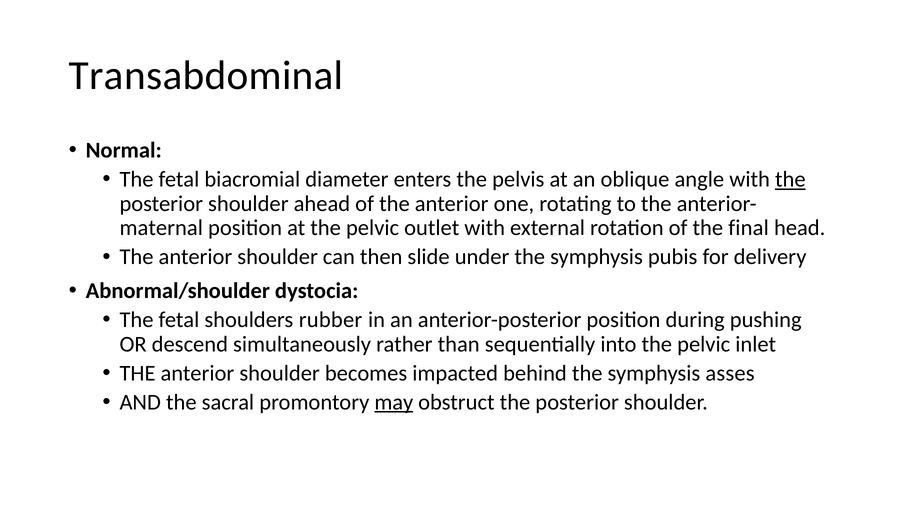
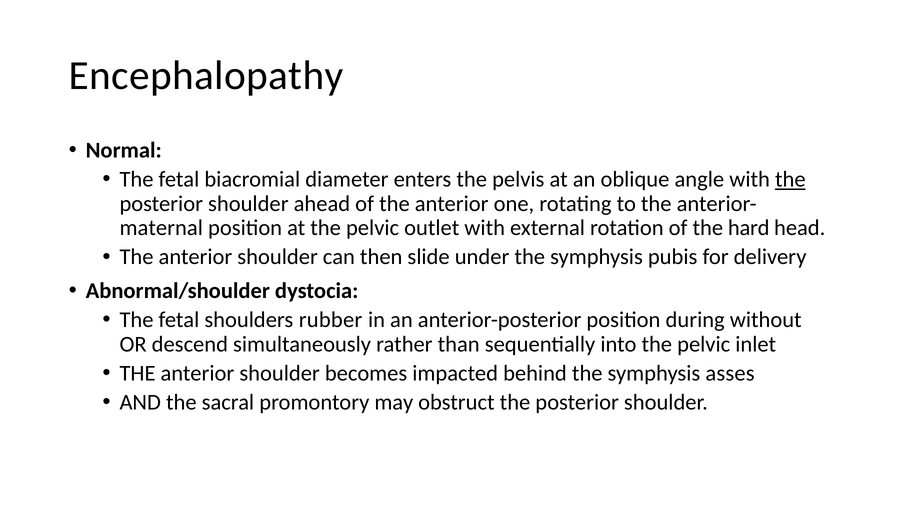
Transabdominal: Transabdominal -> Encephalopathy (206, 76)
final: final -> hard (749, 228)
pushing: pushing -> without (766, 320)
may underline: present -> none (394, 402)
